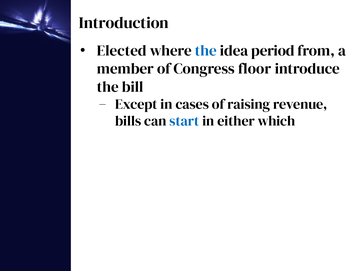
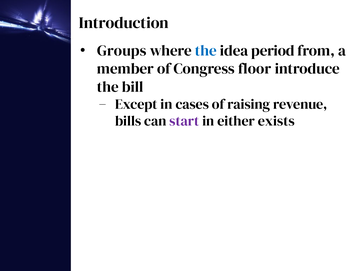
Elected: Elected -> Groups (122, 51)
start colour: blue -> purple (184, 121)
which: which -> exists (276, 121)
